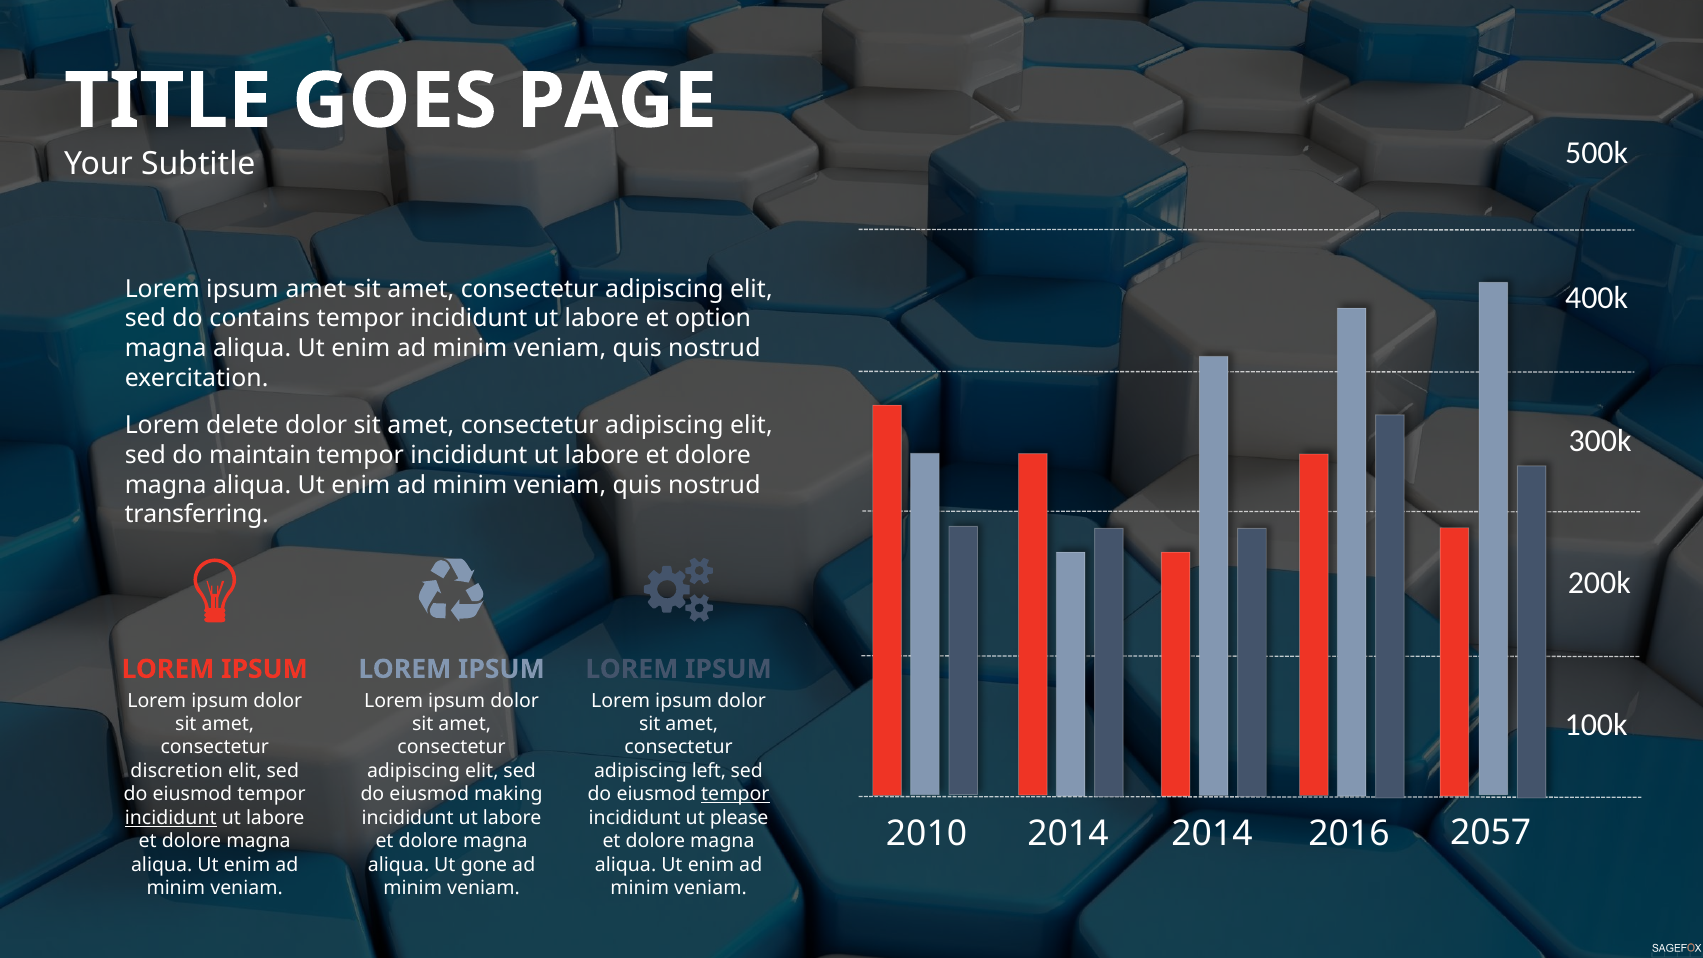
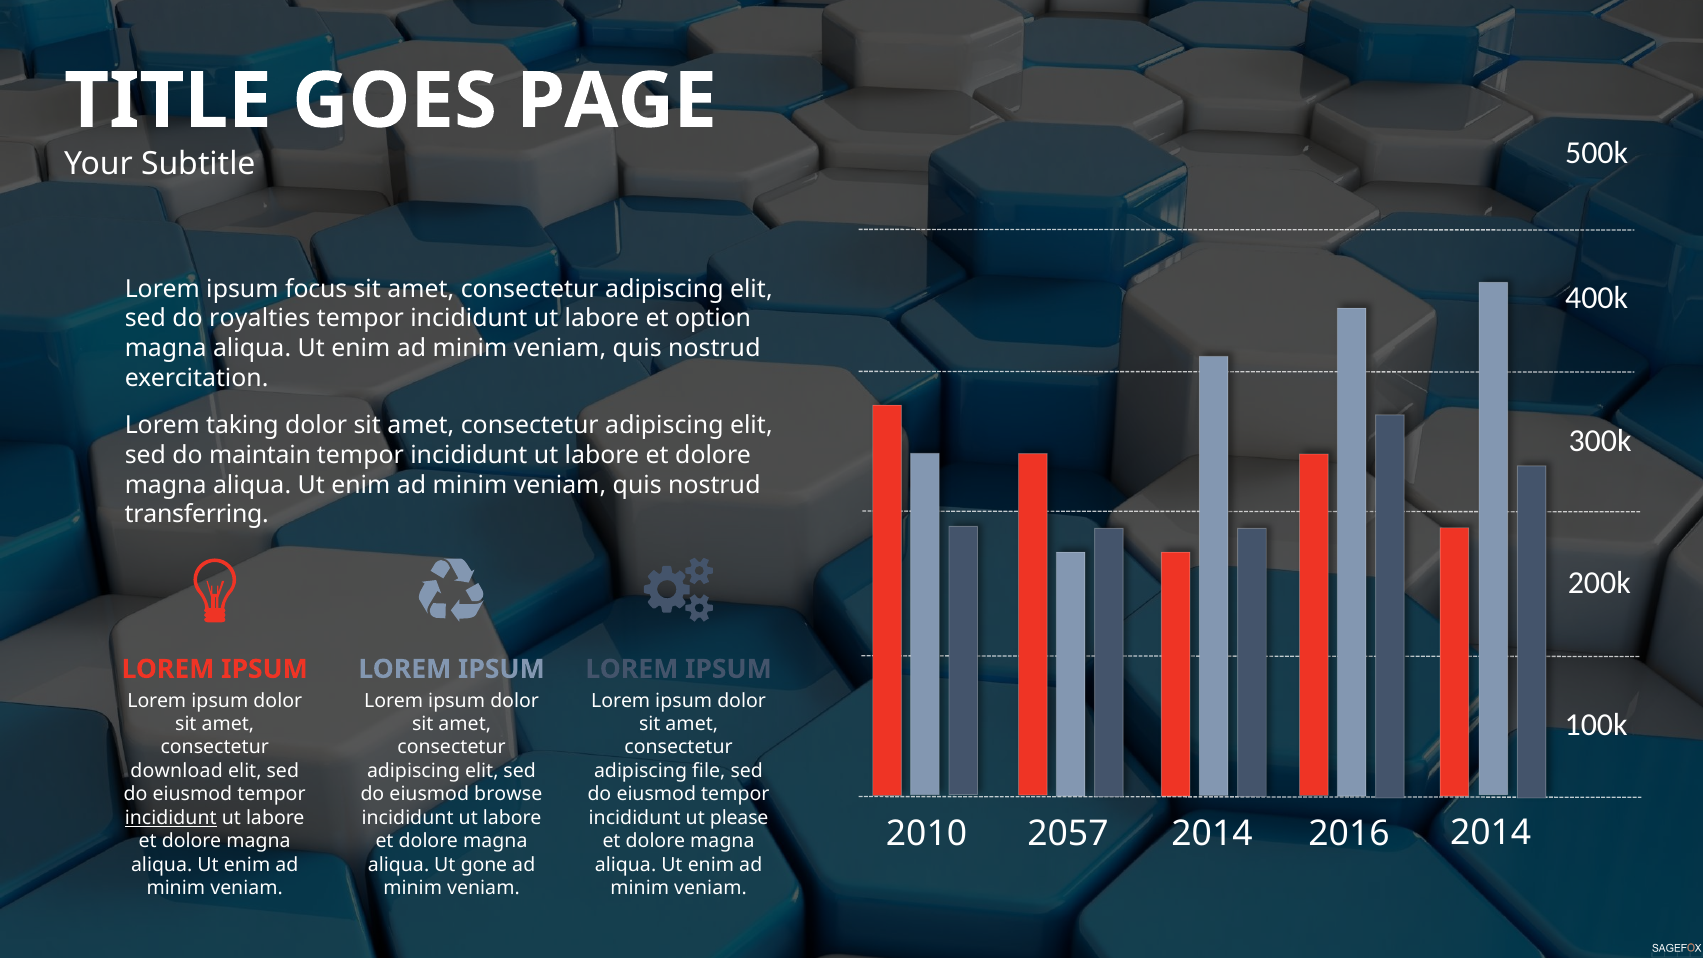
ipsum amet: amet -> focus (316, 289)
contains: contains -> royalties (260, 319)
delete: delete -> taking (242, 425)
discretion: discretion -> download (177, 771)
left: left -> file (709, 771)
making: making -> browse (508, 794)
tempor underline: present -> none (735, 794)
2010 2014: 2014 -> 2057 (1068, 833)
2016 2057: 2057 -> 2014 (1491, 833)
